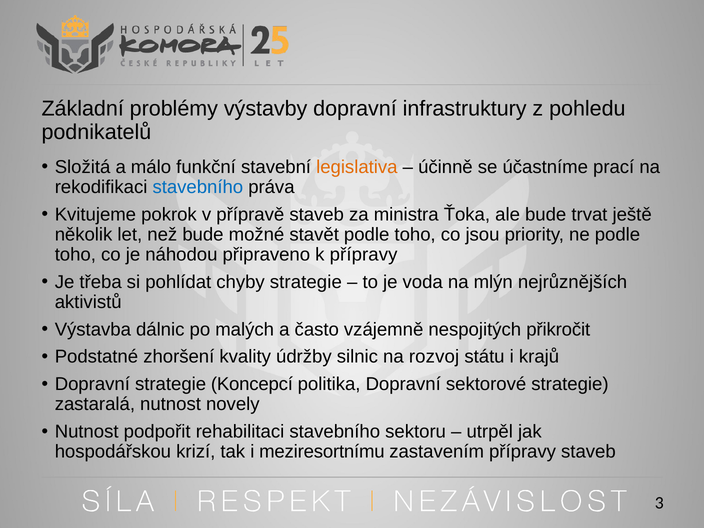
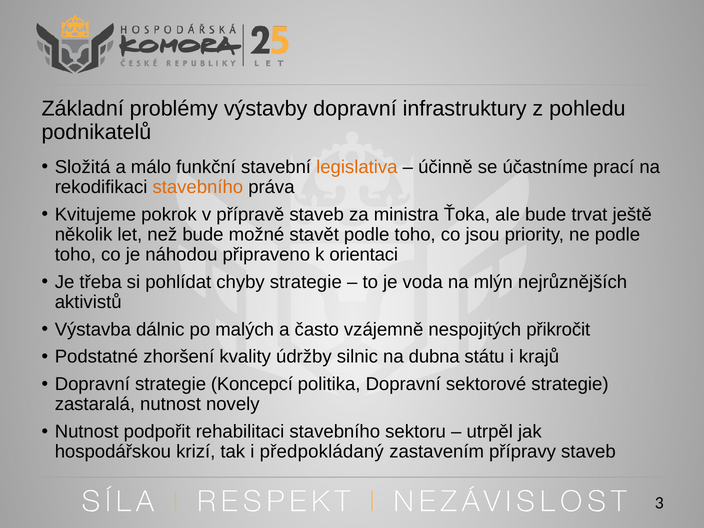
stavebního colour: blue -> orange (198, 187)
k přípravy: přípravy -> orientaci (364, 255)
rozvoj: rozvoj -> dubna (434, 357)
meziresortnímu: meziresortnímu -> předpokládaný (322, 452)
